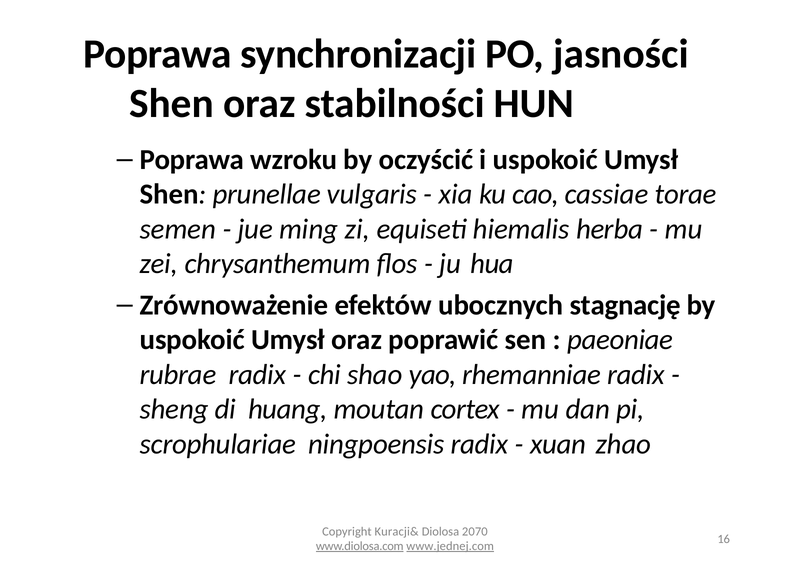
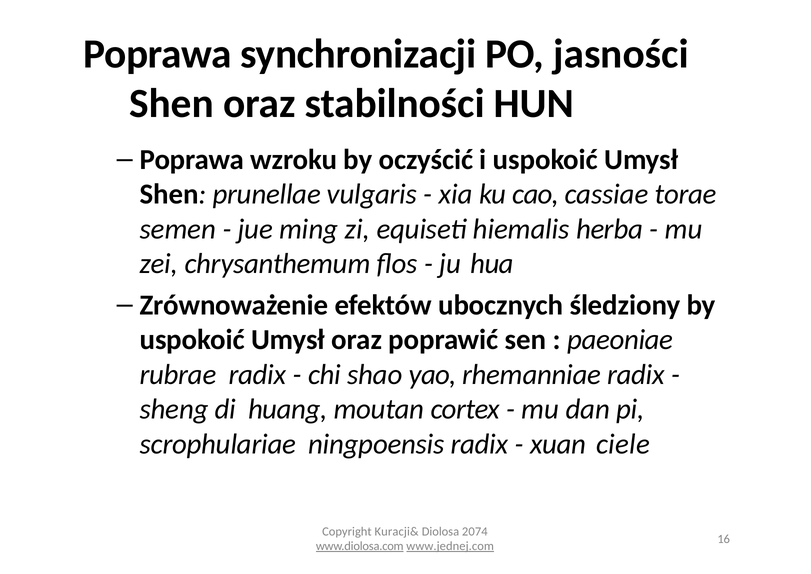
stagnację: stagnację -> śledziony (625, 305)
zhao: zhao -> ciele (623, 444)
2070: 2070 -> 2074 (475, 531)
